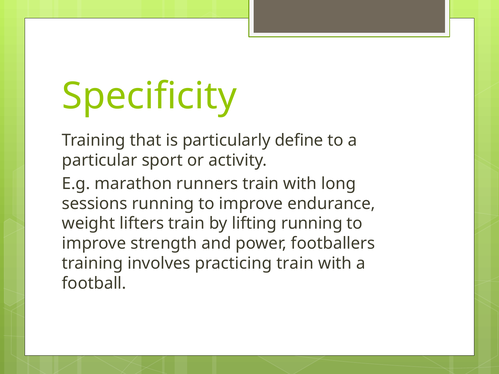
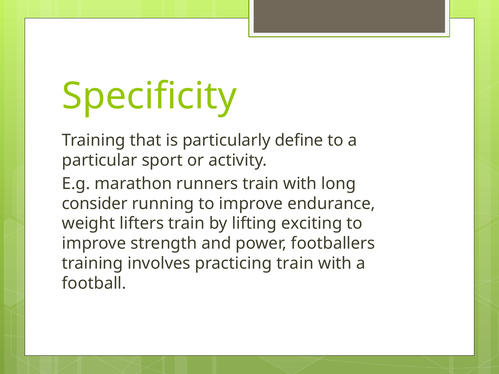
sessions: sessions -> consider (95, 204)
lifting running: running -> exciting (312, 224)
